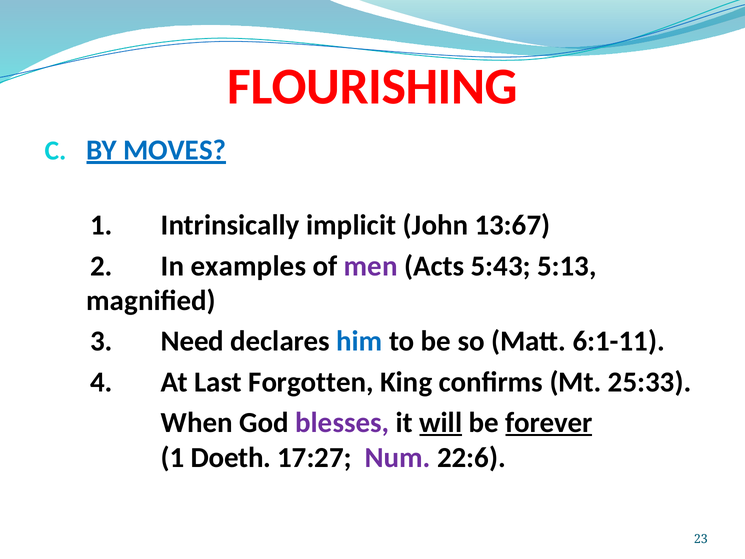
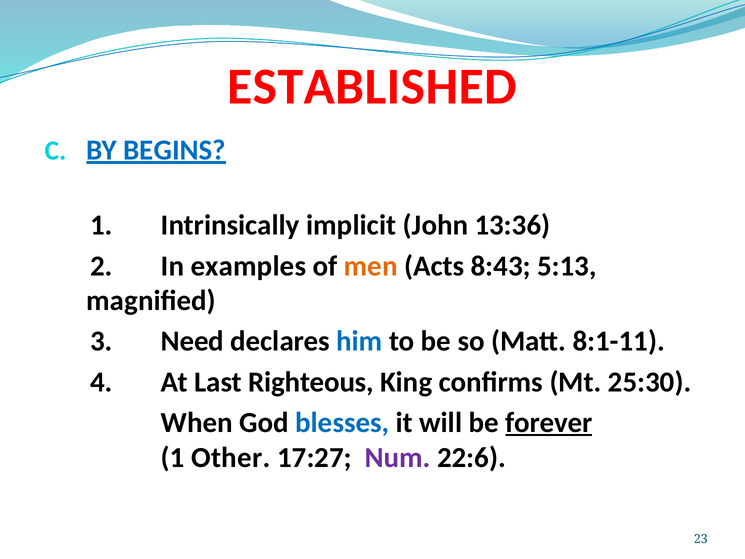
FLOURISHING: FLOURISHING -> ESTABLISHED (372, 86)
MOVES: MOVES -> BEGINS (175, 150)
13:67: 13:67 -> 13:36 (512, 225)
men colour: purple -> orange (371, 266)
5:43: 5:43 -> 8:43 (501, 266)
6:1-11: 6:1-11 -> 8:1-11 (619, 341)
Forgotten: Forgotten -> Righteous (311, 382)
25:33: 25:33 -> 25:30 (650, 382)
blesses colour: purple -> blue (342, 422)
will underline: present -> none (441, 422)
Doeth: Doeth -> Other (231, 457)
